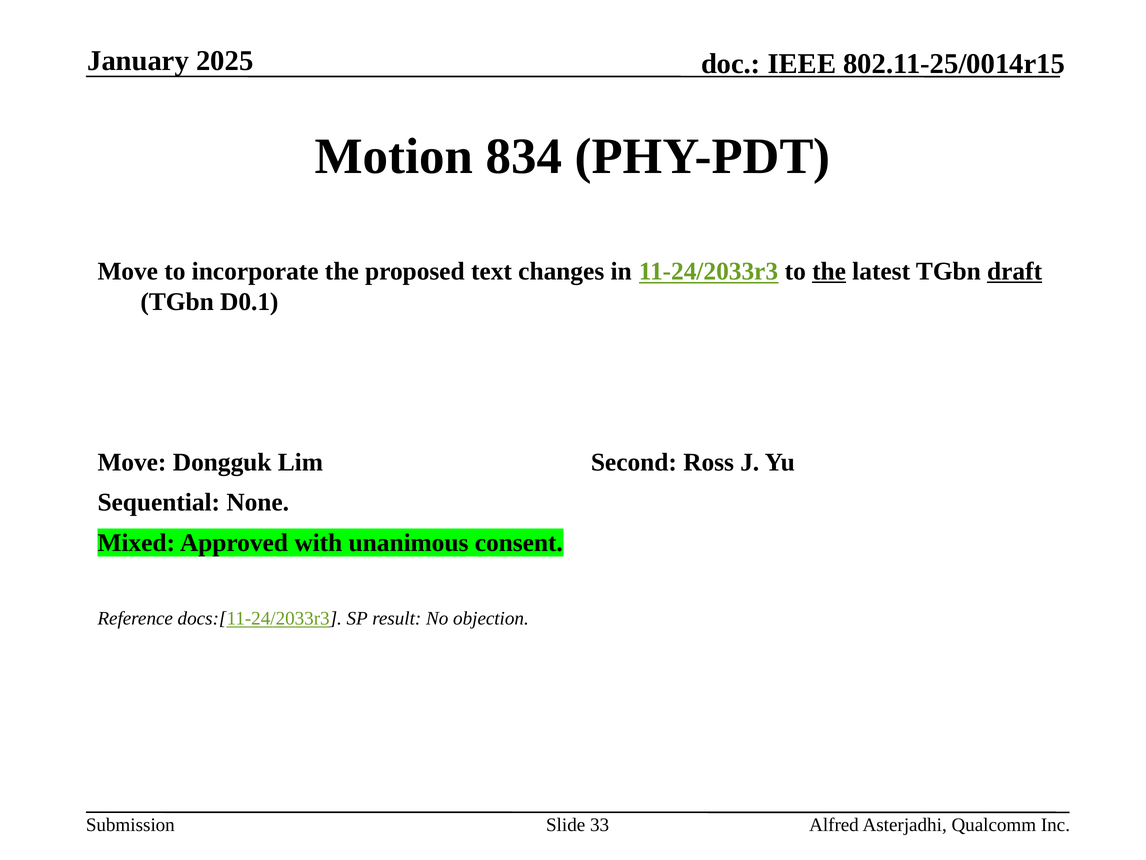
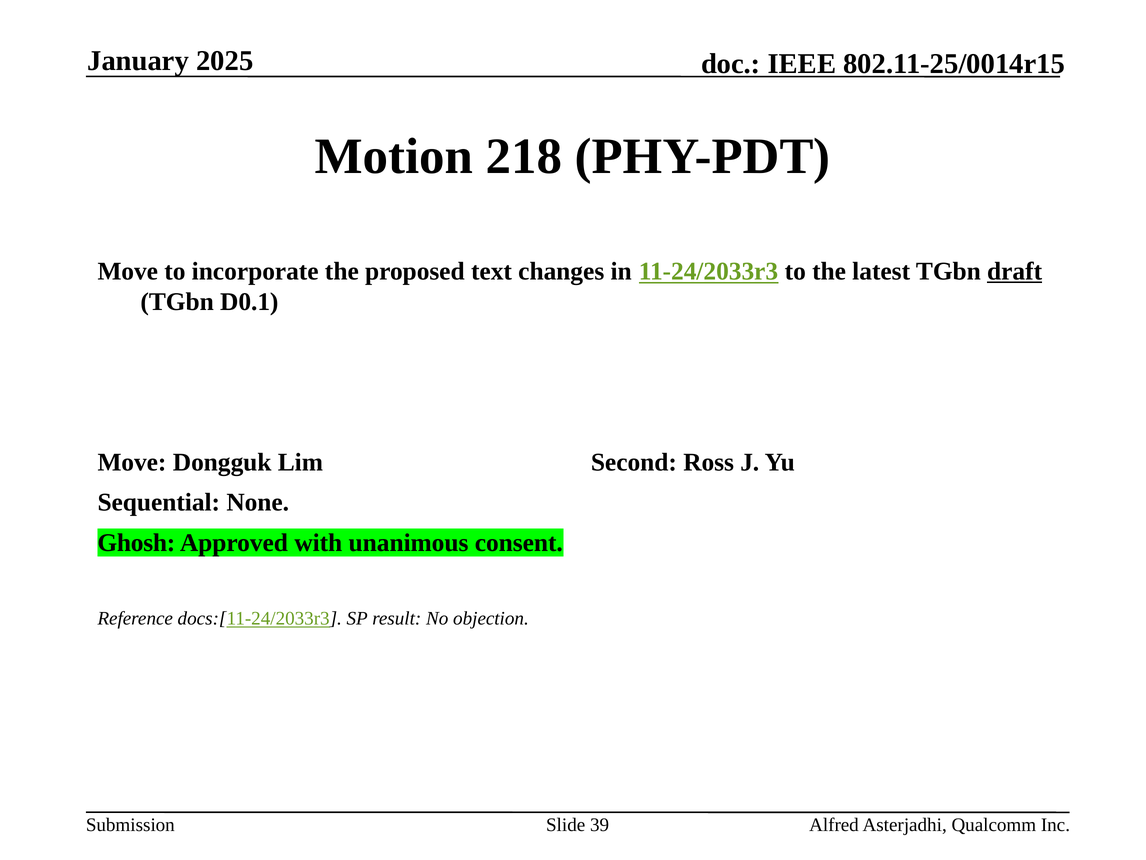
834: 834 -> 218 (524, 156)
the underline: present -> none (829, 271)
Mixed: Mixed -> Ghosh (136, 542)
33: 33 -> 39 (600, 824)
